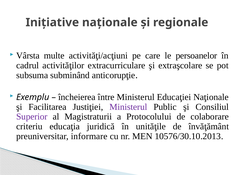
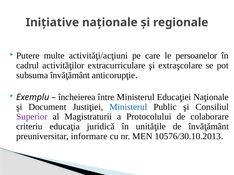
Vârsta: Vârsta -> Putere (28, 56)
subsuma subminând: subminând -> învăţământ (70, 75)
Facilitarea: Facilitarea -> Document (47, 107)
Ministerul colour: purple -> blue (128, 107)
